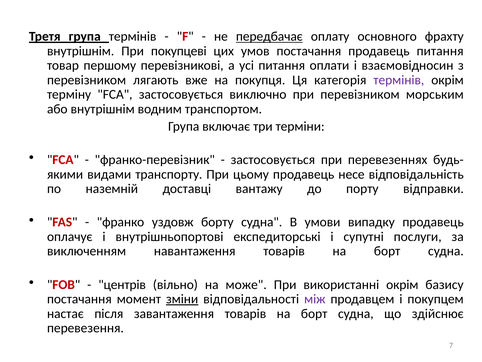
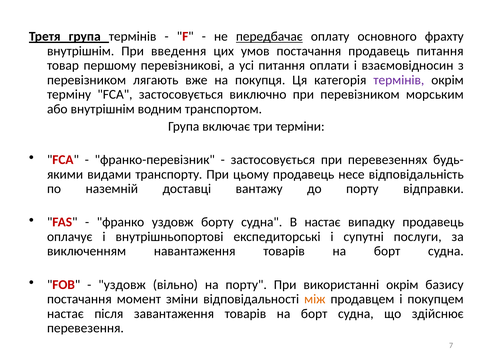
покупцеві: покупцеві -> введення (179, 51)
В умови: умови -> настає (323, 222)
центрів: центрів -> уздовж (122, 284)
на може: може -> порту (246, 284)
зміни underline: present -> none (182, 299)
між colour: purple -> orange (315, 299)
